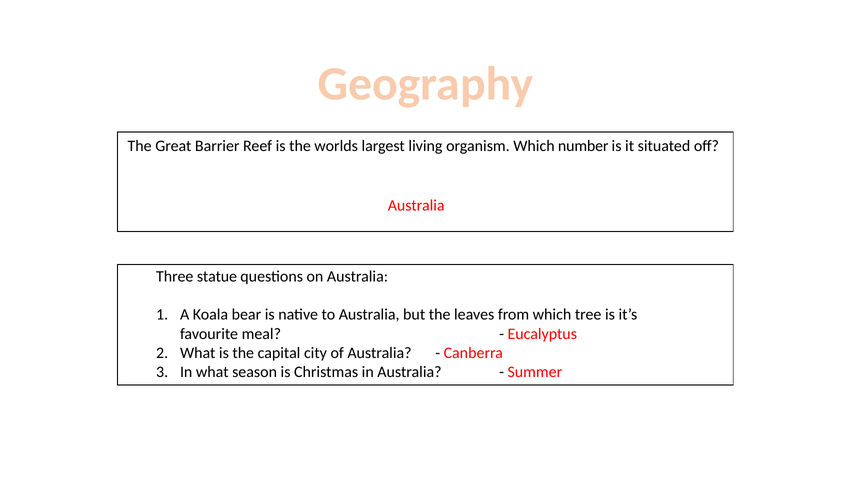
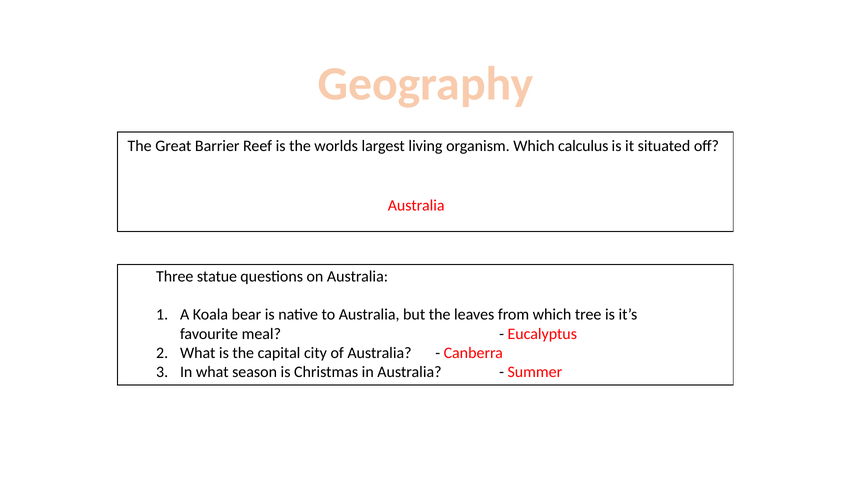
number: number -> calculus (583, 146)
